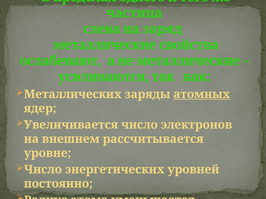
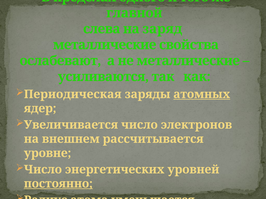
частица: частица -> главной (134, 13)
Металлических: Металлических -> Периодическая (73, 94)
постоянно underline: none -> present (58, 184)
